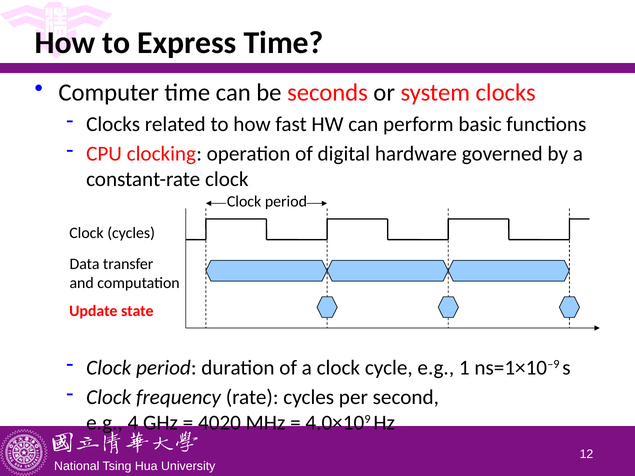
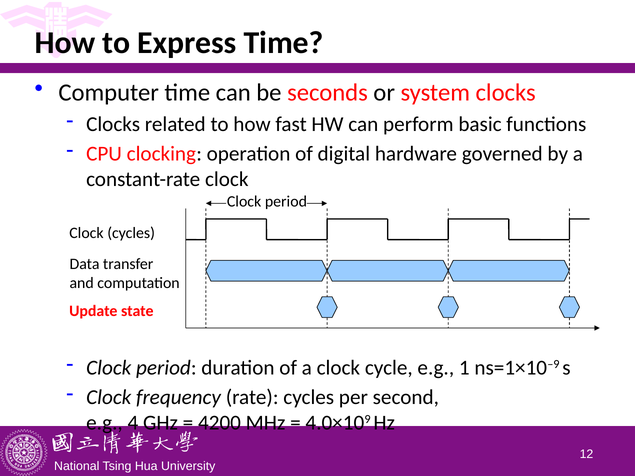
4020: 4020 -> 4200 (220, 423)
